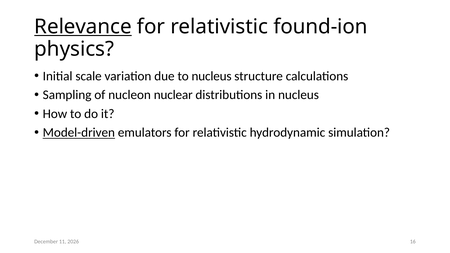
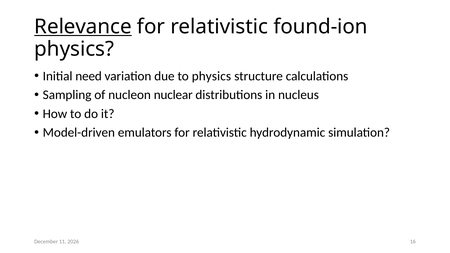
scale: scale -> need (89, 76)
to nucleus: nucleus -> physics (211, 76)
Model-driven underline: present -> none (79, 133)
